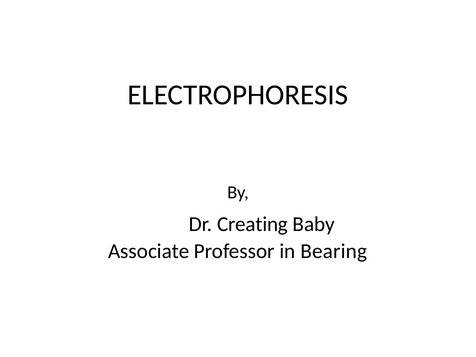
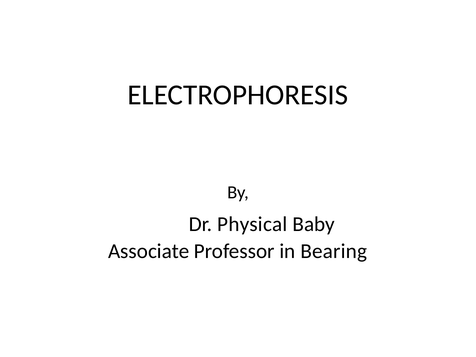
Creating: Creating -> Physical (252, 224)
